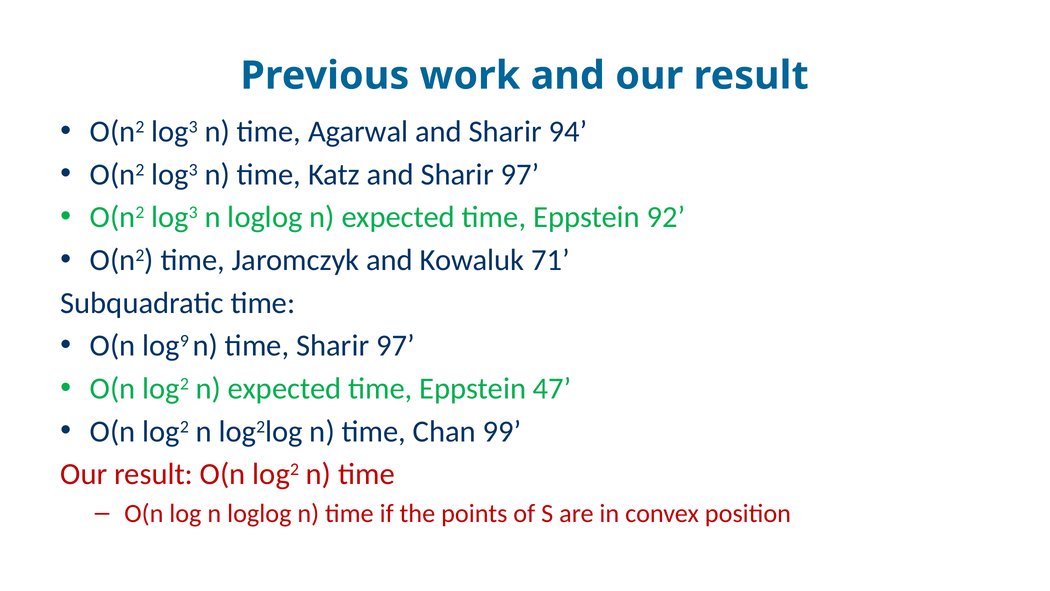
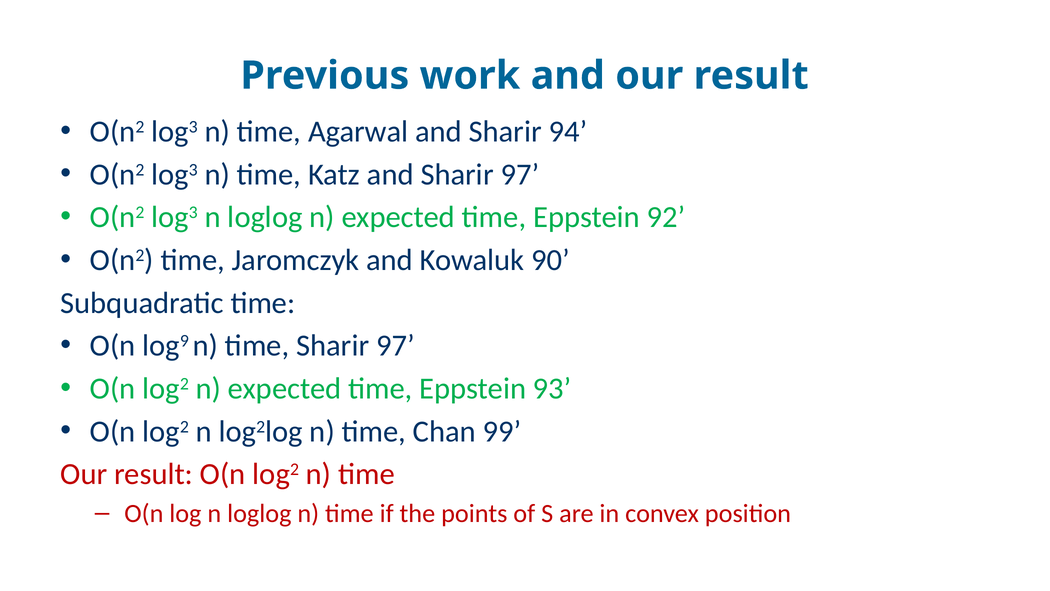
71: 71 -> 90 (550, 260)
47: 47 -> 93 (552, 388)
